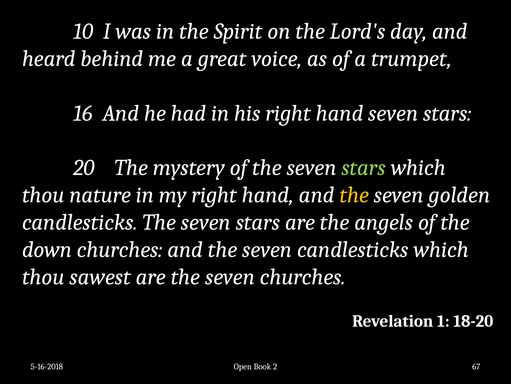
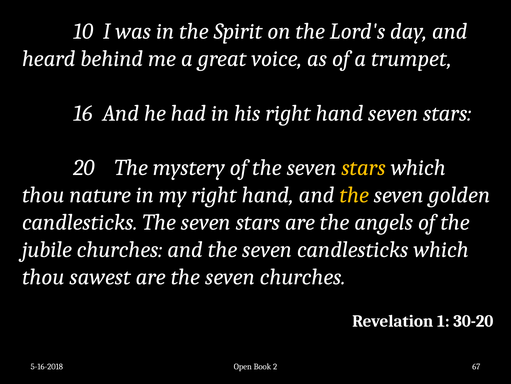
stars colour: light green -> yellow (364, 167)
down: down -> jubile (47, 249)
18-20: 18-20 -> 30-20 (473, 320)
